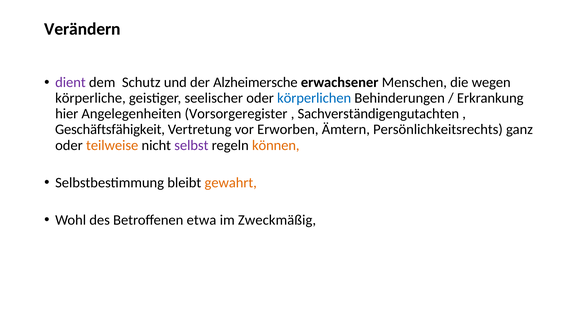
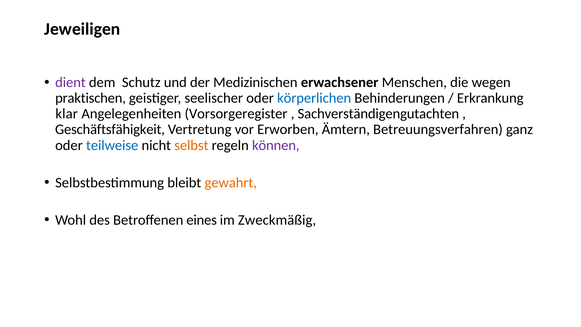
Verändern: Verändern -> Jeweiligen (82, 29)
Alzheimersche: Alzheimersche -> Medizinischen (255, 82)
körperliche: körperliche -> praktischen (91, 98)
hier: hier -> klar (67, 114)
Persönlichkeitsrechts: Persönlichkeitsrechts -> Betreuungsverfahren (438, 129)
teilweise colour: orange -> blue (112, 145)
selbst colour: purple -> orange (191, 145)
können colour: orange -> purple (276, 145)
etwa: etwa -> eines (202, 220)
